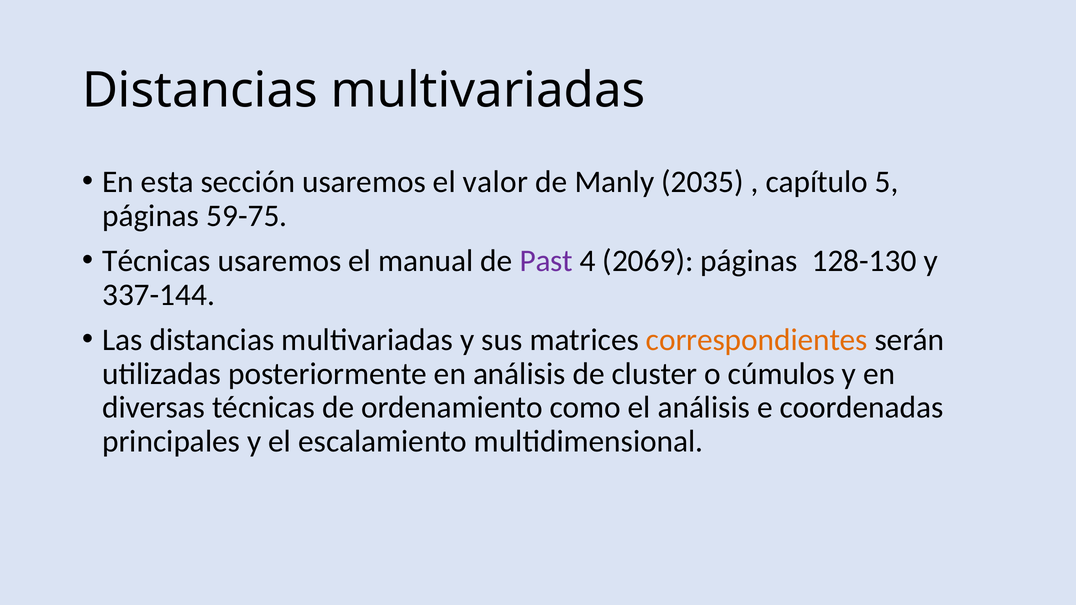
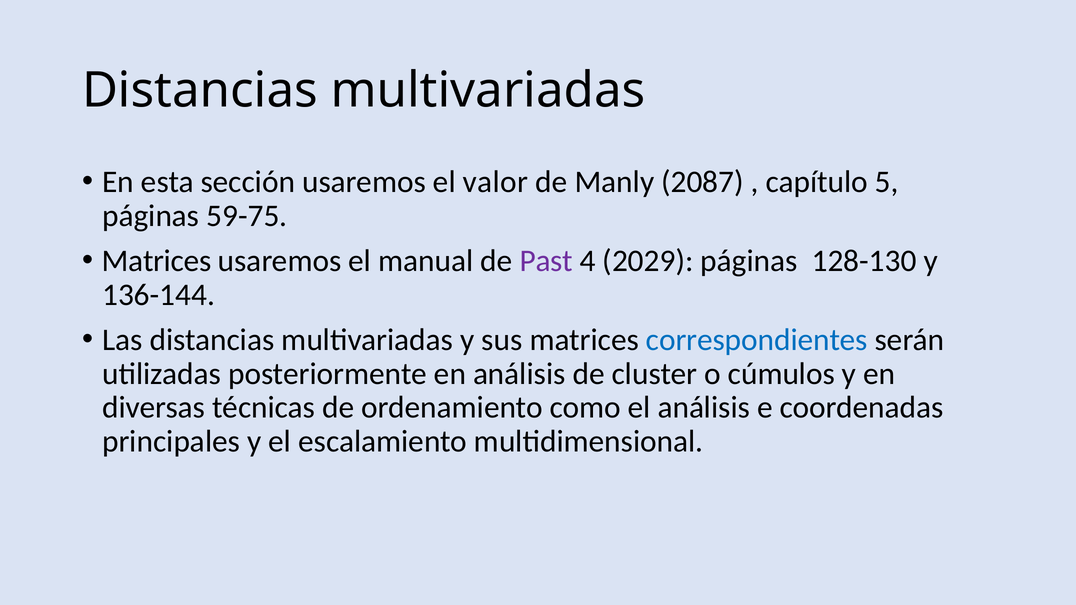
2035: 2035 -> 2087 (702, 182)
Técnicas: Técnicas -> Matrices (157, 261)
2069: 2069 -> 2029 (648, 261)
337-144: 337-144 -> 136-144 (159, 295)
correspondientes colour: orange -> blue (757, 340)
